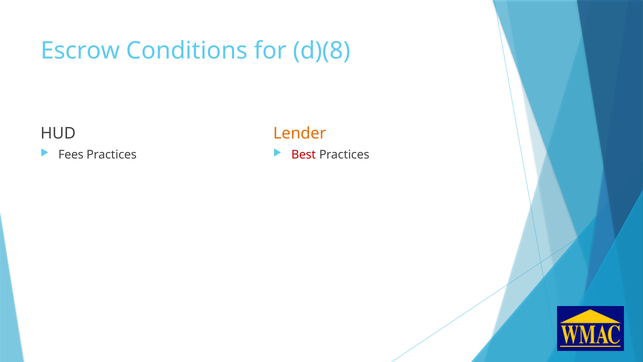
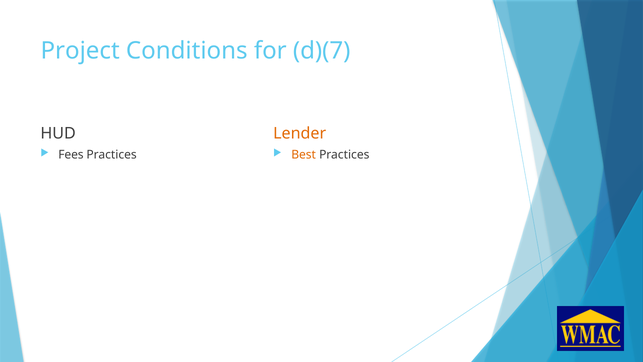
Escrow: Escrow -> Project (80, 51)
d)(8: d)(8 -> d)(7 (322, 51)
Best colour: red -> orange (304, 155)
